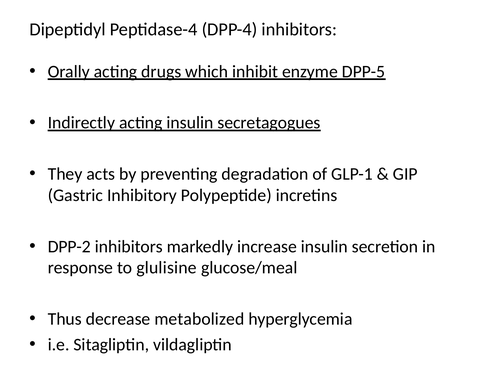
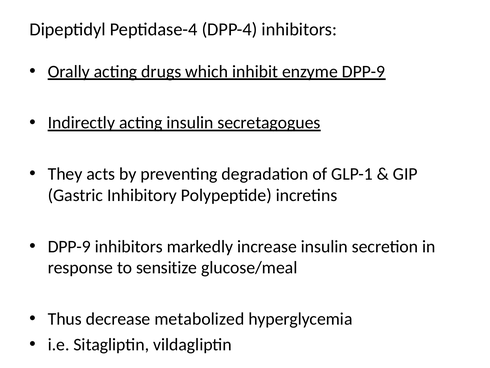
enzyme DPP-5: DPP-5 -> DPP-9 (363, 71)
DPP-2: DPP-2 -> DPP-9 (69, 246)
glulisine: glulisine -> sensitize (167, 267)
